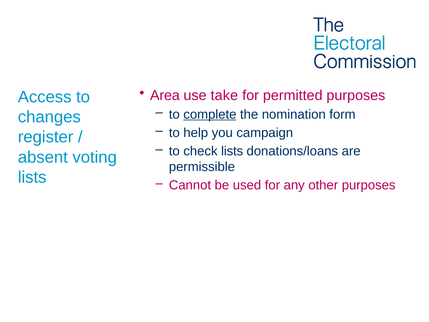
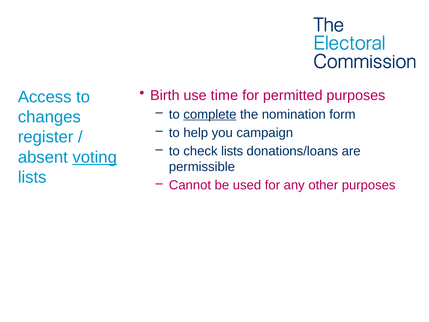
Area: Area -> Birth (165, 95)
take: take -> time (224, 95)
voting underline: none -> present (95, 157)
